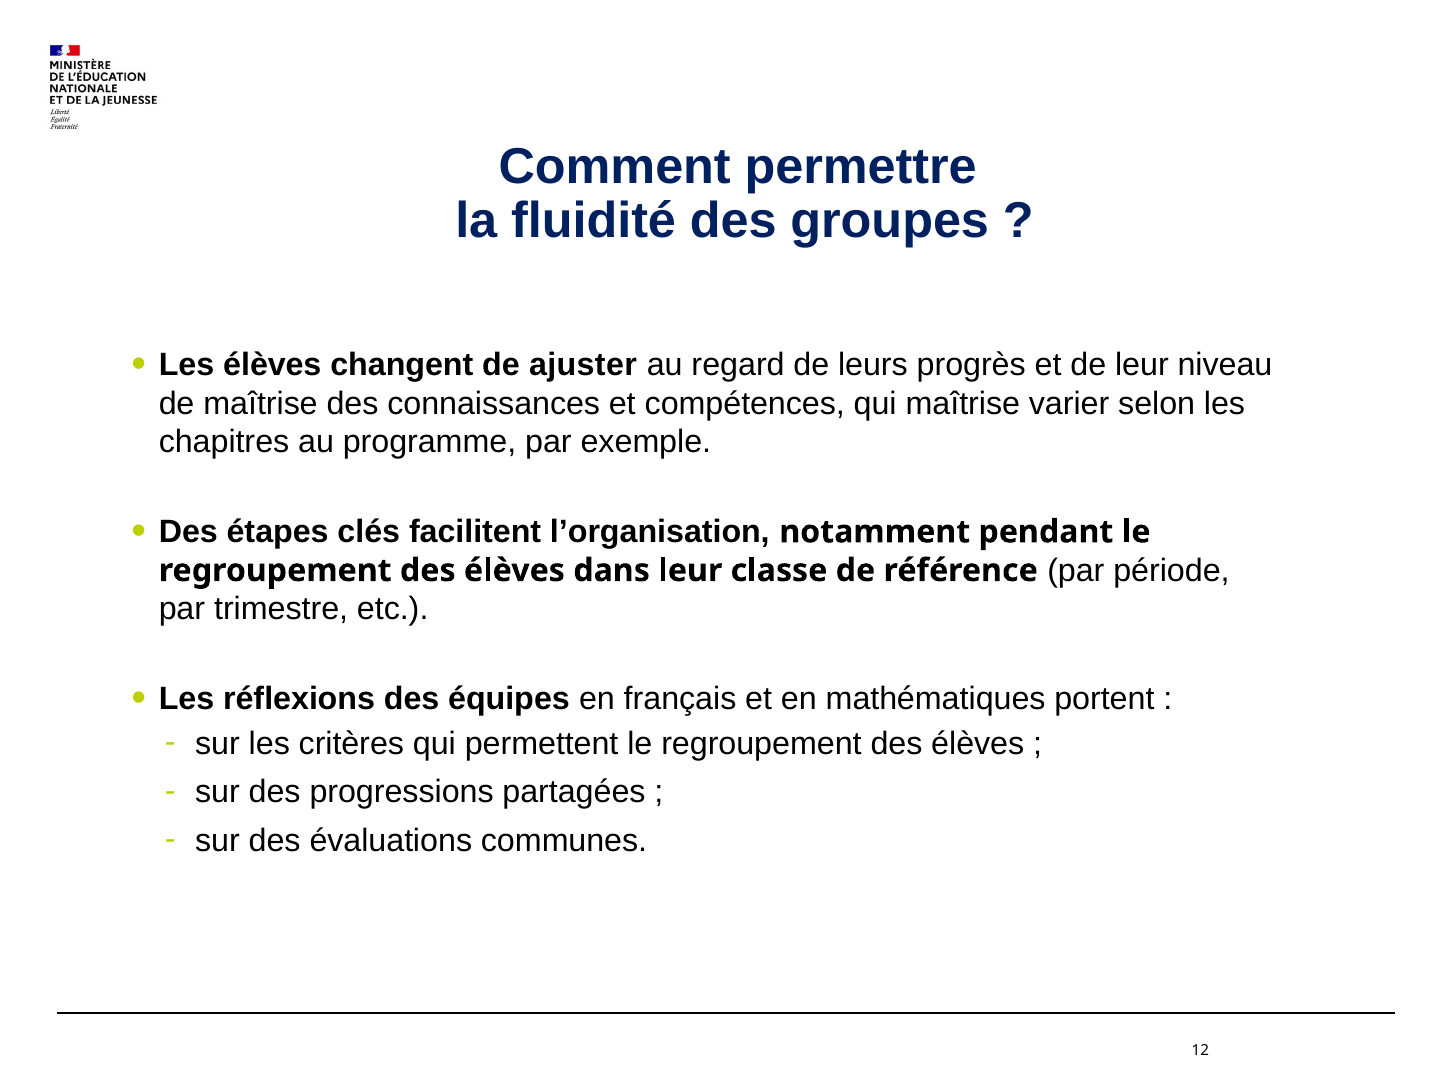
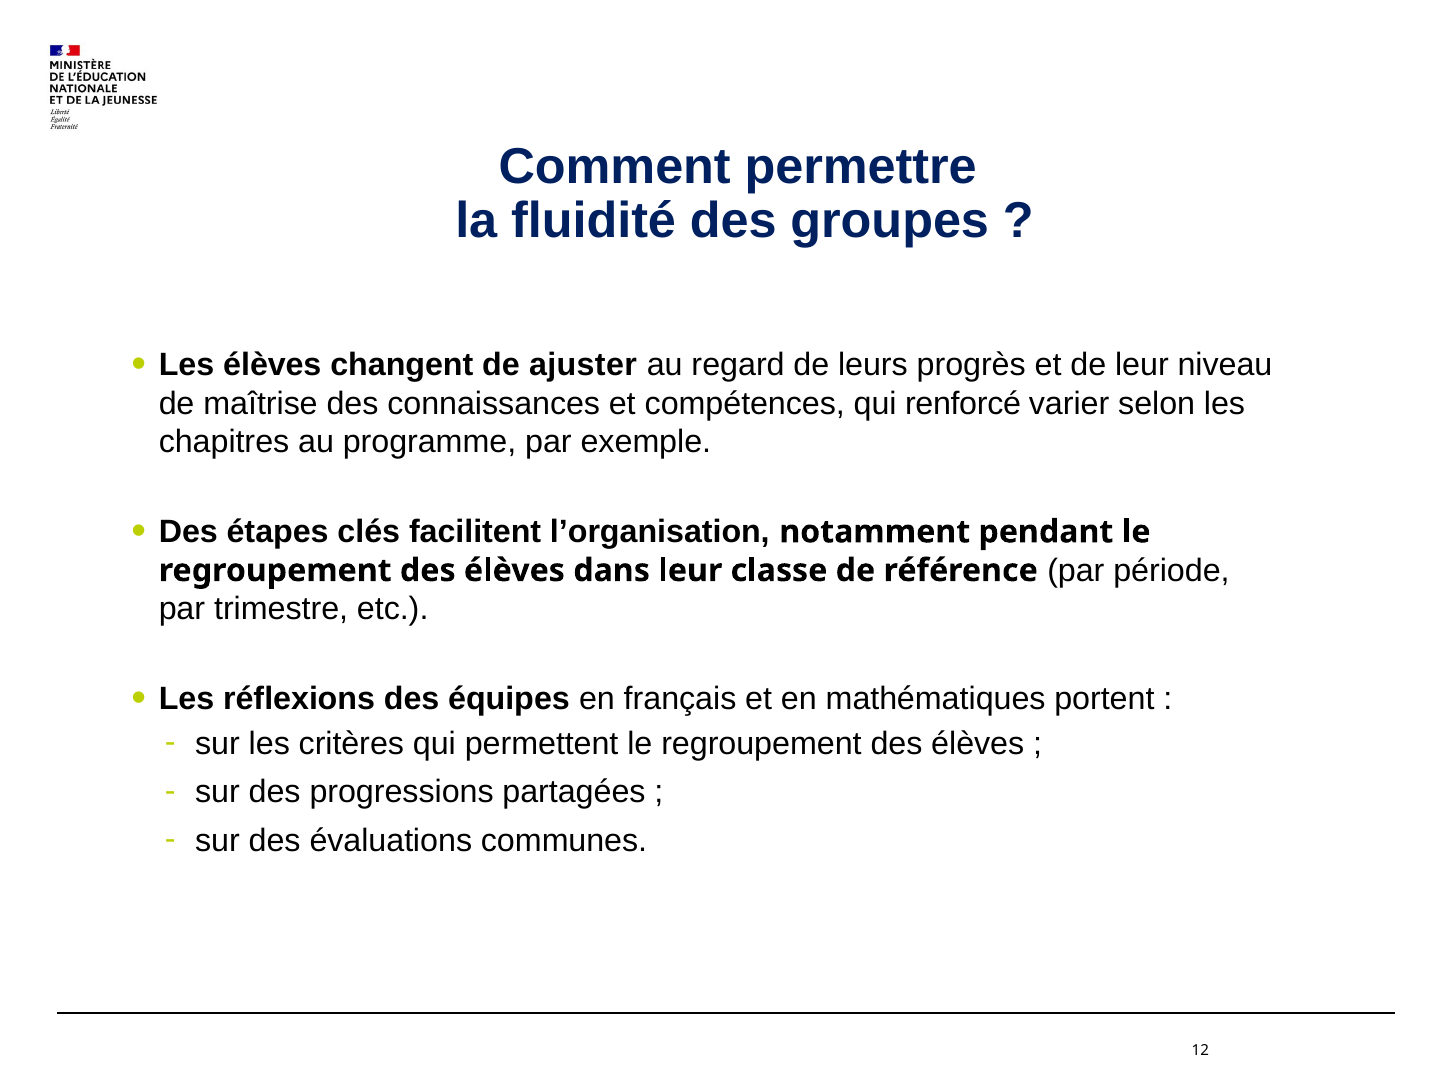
qui maîtrise: maîtrise -> renforcé (963, 404)
